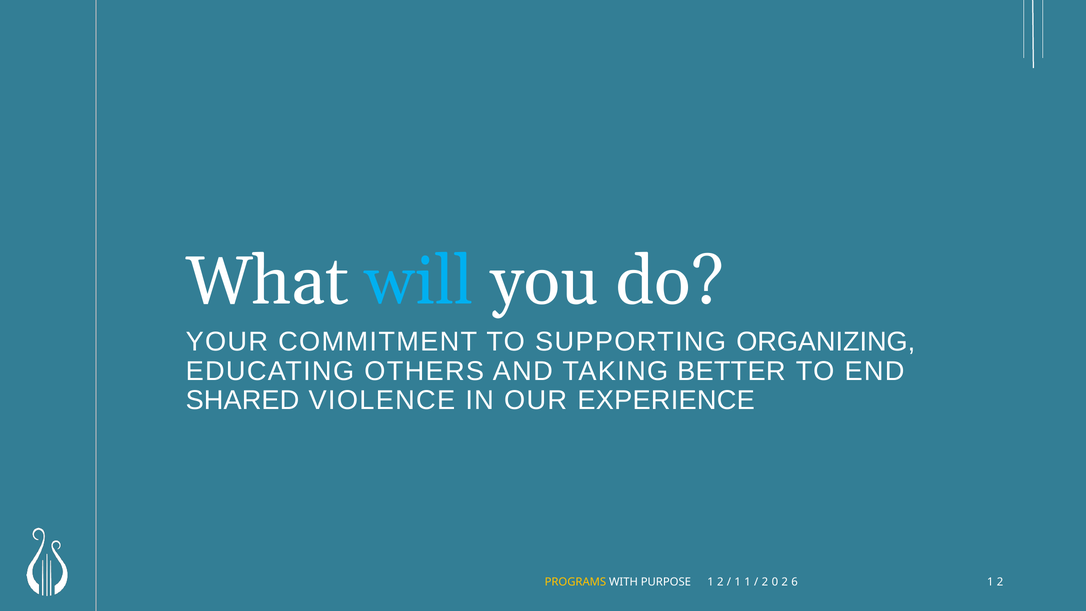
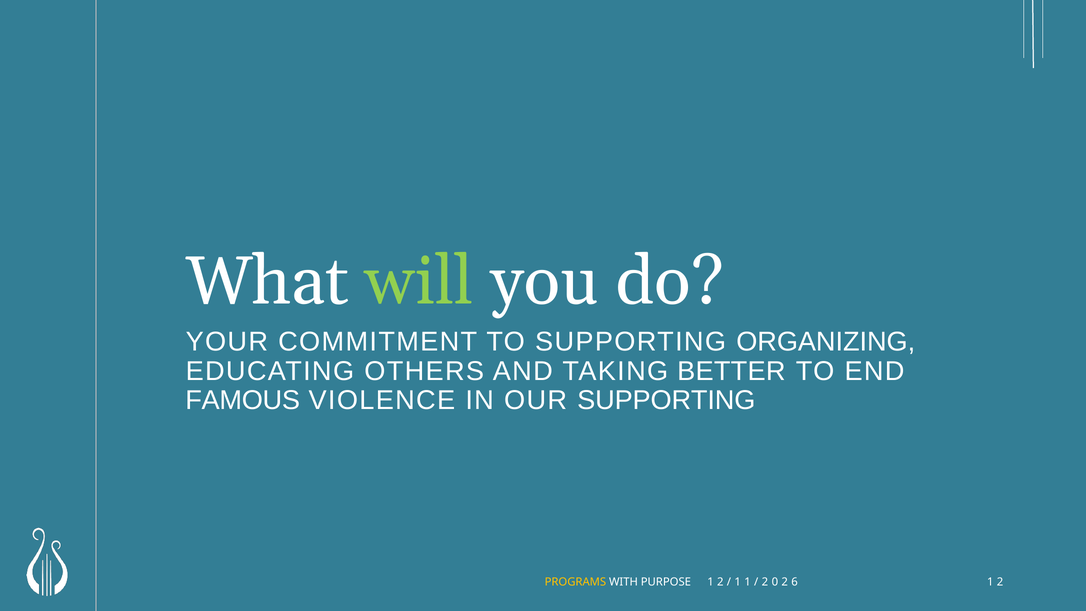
will colour: light blue -> light green (419, 281)
SHARED: SHARED -> FAMOUS (243, 400)
OUR EXPERIENCE: EXPERIENCE -> SUPPORTING (666, 400)
